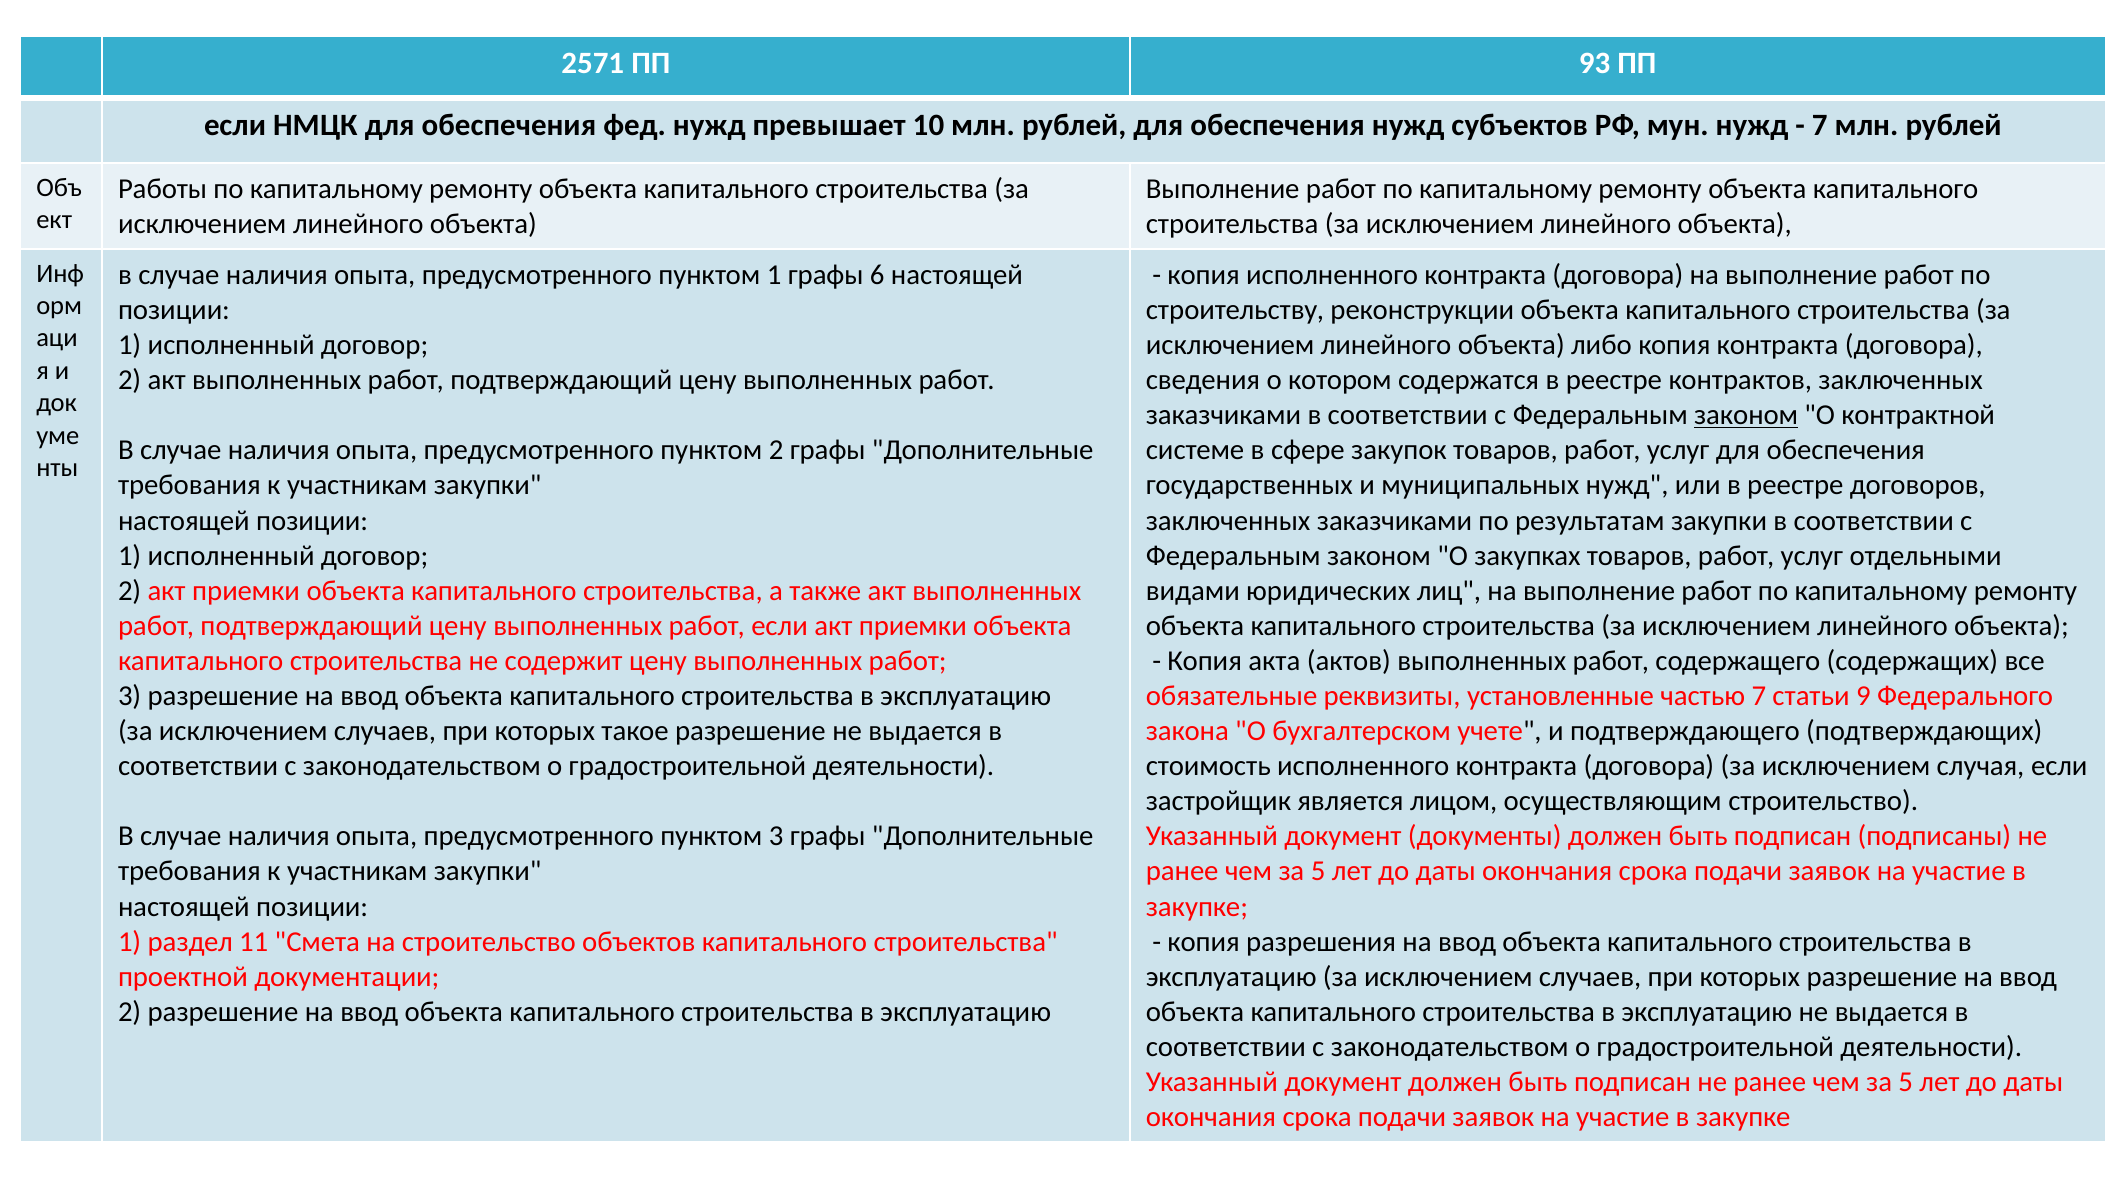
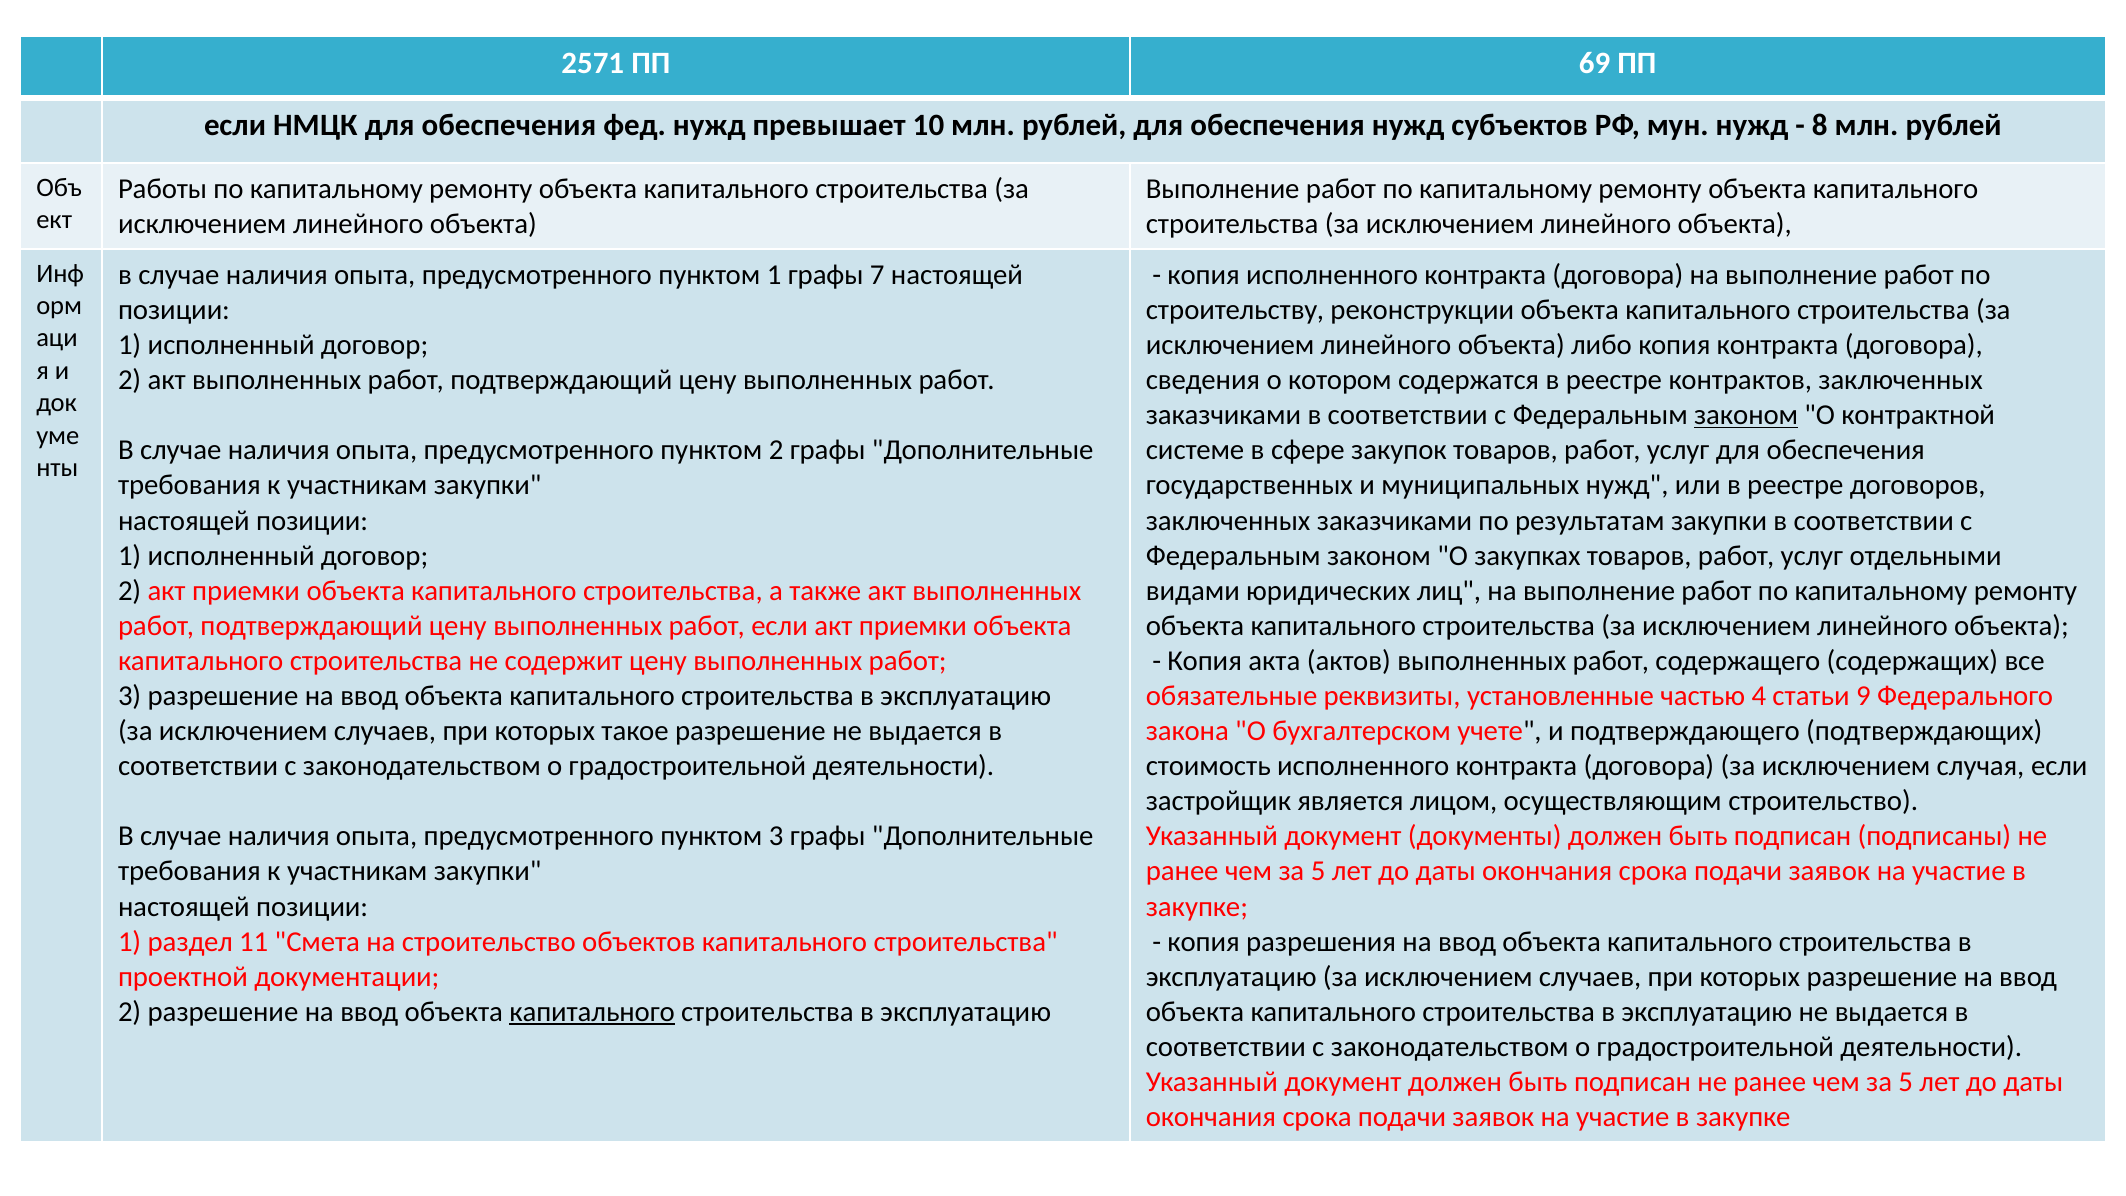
93: 93 -> 69 (1595, 64)
7: 7 -> 8 (1820, 125)
6: 6 -> 7 (877, 275)
частью 7: 7 -> 4 (1759, 696)
капитального underline: none -> present (592, 1012)
